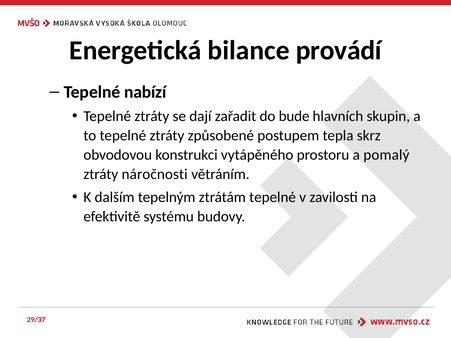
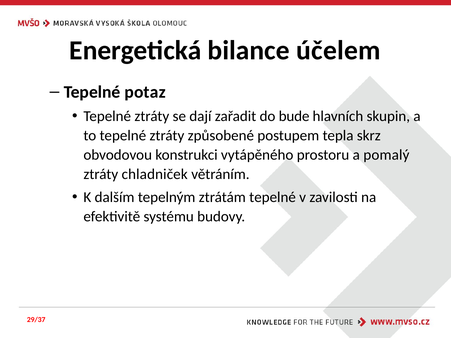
provádí: provádí -> účelem (338, 50)
nabízí: nabízí -> potaz (145, 92)
náročnosti: náročnosti -> chladniček (155, 174)
